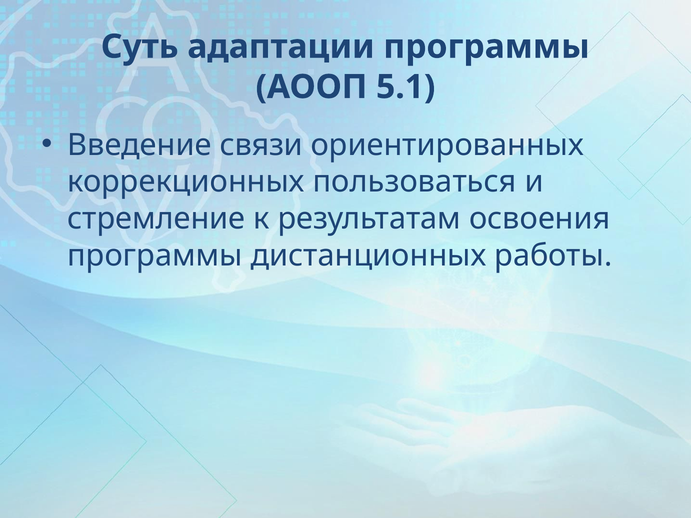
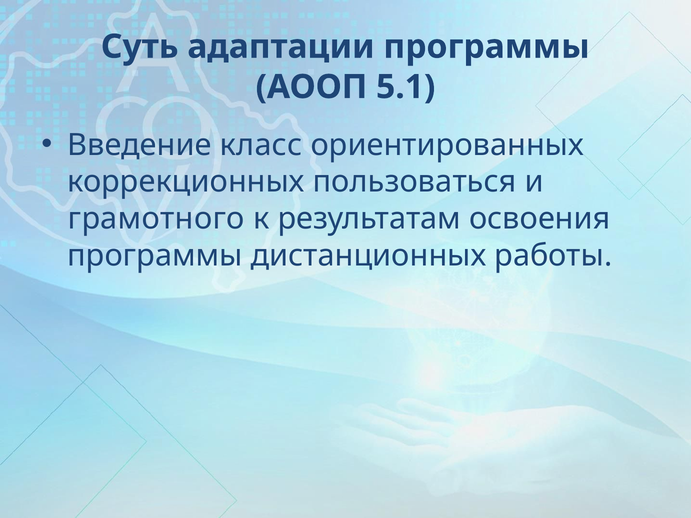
связи: связи -> класс (261, 145)
стремление: стремление -> грамотного (156, 219)
